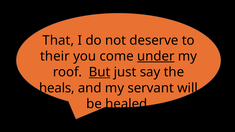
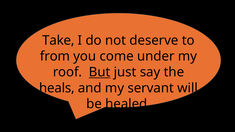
That: That -> Take (58, 41)
their: their -> from (55, 56)
under underline: present -> none (156, 56)
